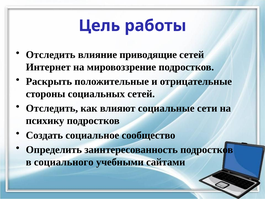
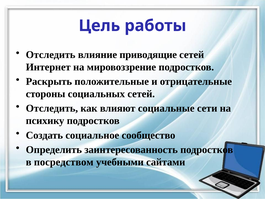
социального: социального -> посредством (64, 162)
